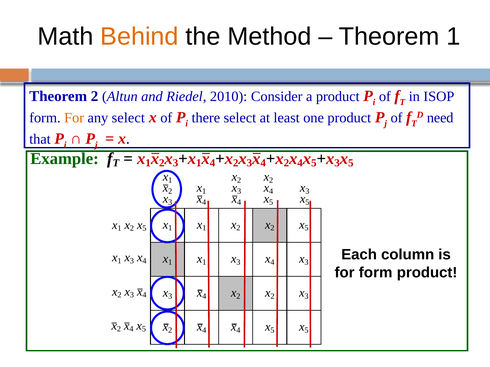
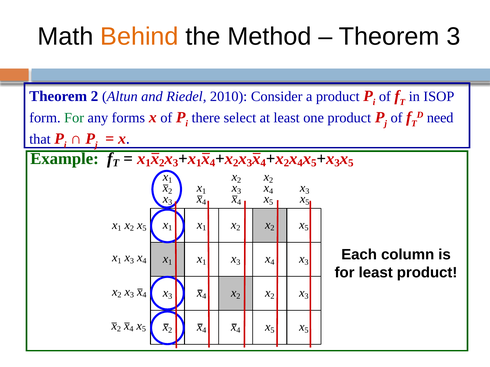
Theorem 1: 1 -> 3 (453, 36)
For colour: orange -> green (74, 118)
any select: select -> forms (128, 118)
for form: form -> least (376, 273)
